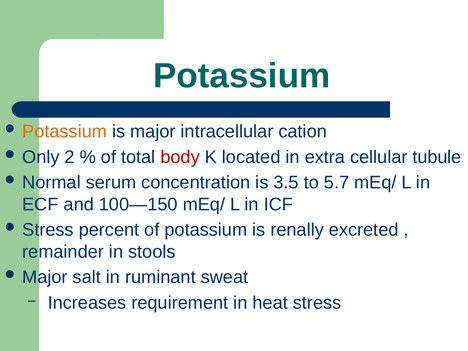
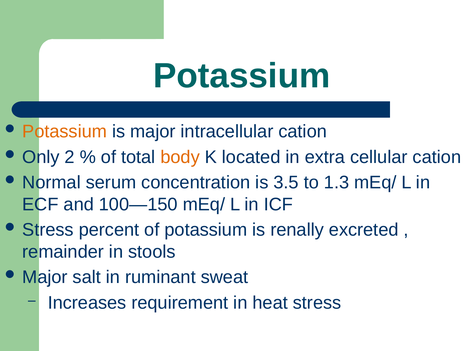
body colour: red -> orange (180, 157)
cellular tubule: tubule -> cation (437, 157)
5.7: 5.7 -> 1.3 (337, 183)
